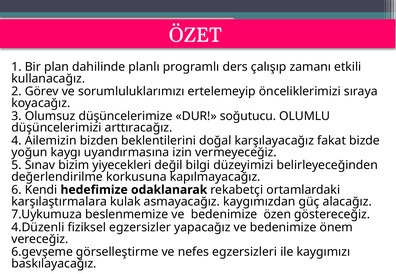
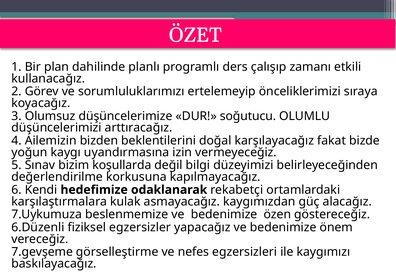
yiyecekleri: yiyecekleri -> koşullarda (122, 165)
4.Düzenli: 4.Düzenli -> 6.Düzenli (38, 227)
6.gevşeme: 6.gevşeme -> 7.gevşeme (42, 252)
